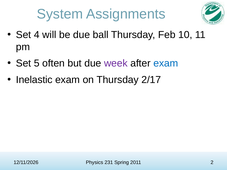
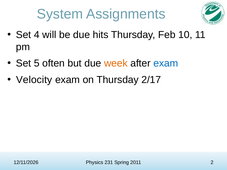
ball: ball -> hits (101, 35)
week colour: purple -> orange (116, 63)
Inelastic: Inelastic -> Velocity (34, 80)
